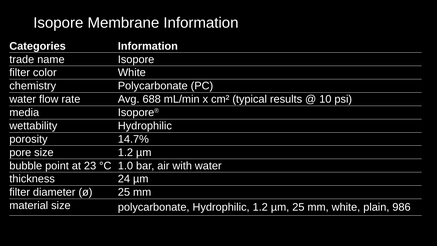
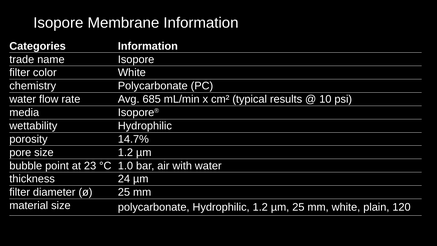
688: 688 -> 685 (152, 99)
986: 986 -> 120 (402, 207)
